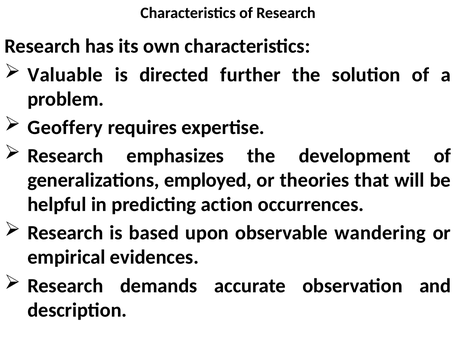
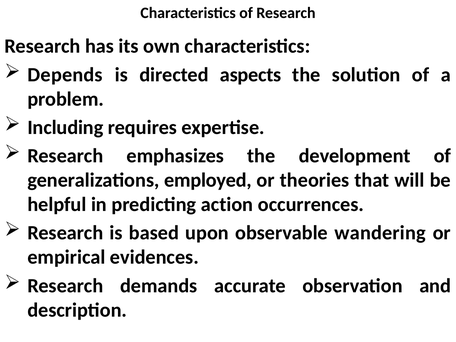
Valuable: Valuable -> Depends (65, 75)
further: further -> aspects (251, 75)
Geoffery: Geoffery -> Including (65, 127)
